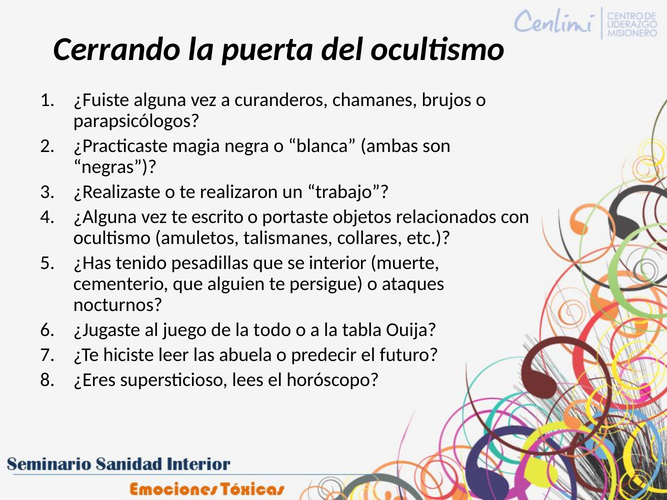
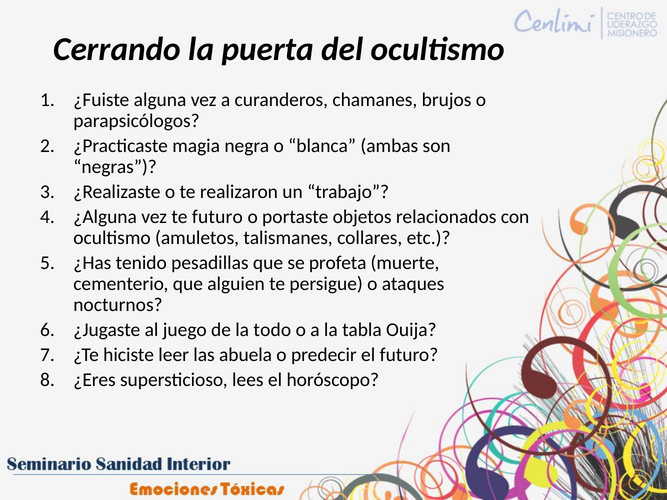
te escrito: escrito -> futuro (217, 217)
interior: interior -> profeta (338, 263)
